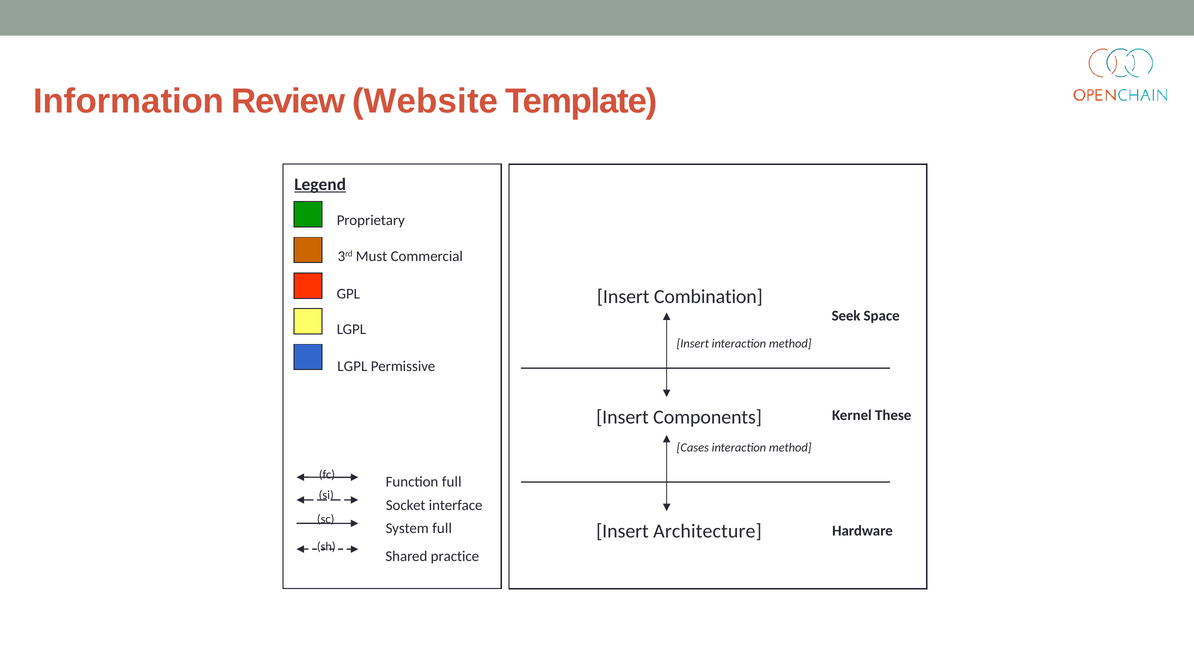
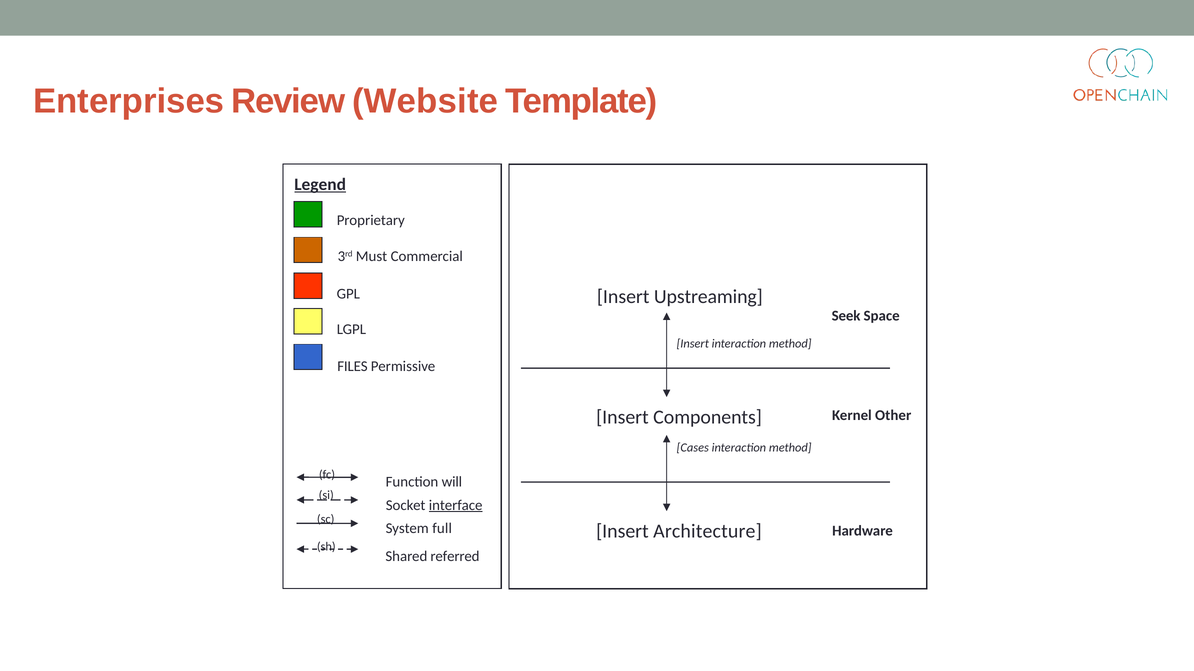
Information: Information -> Enterprises (129, 101)
Combination: Combination -> Upstreaming (708, 297)
LGPL: LGPL -> FILES (352, 366)
These: These -> Other (893, 416)
Function full: full -> will (452, 482)
interface underline: none -> present (456, 506)
practice: practice -> referred (455, 557)
